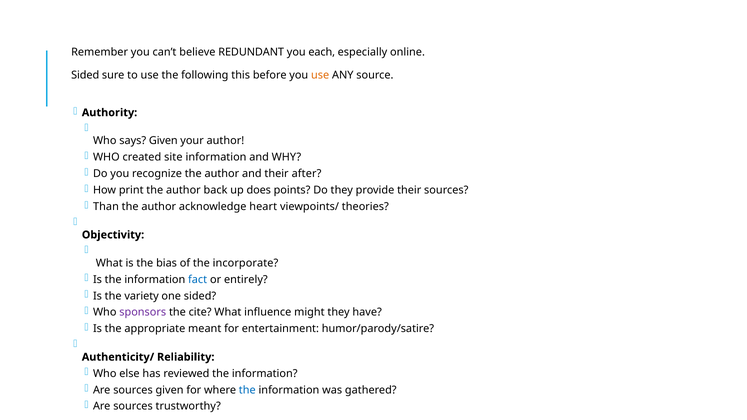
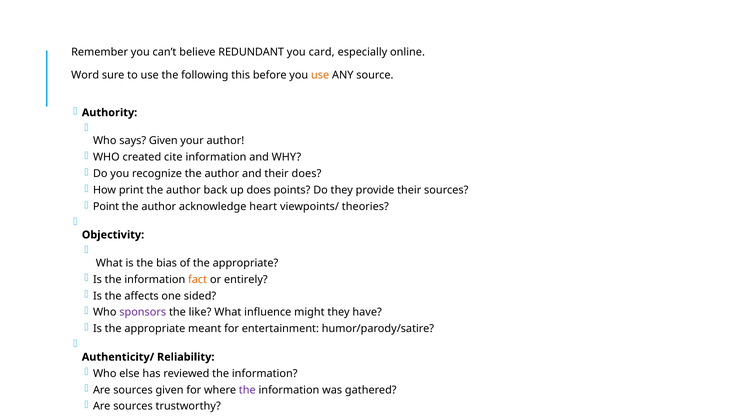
each: each -> card (322, 52)
Sided: Sided -> Word (85, 75)
site: site -> cite (173, 157)
their after: after -> does (307, 174)
Than: Than -> Point (106, 207)
of the incorporate: incorporate -> appropriate (245, 263)
fact colour: blue -> orange (198, 280)
variety: variety -> affects (142, 296)
cite: cite -> like (200, 313)
the colour: blue -> purple (247, 390)
